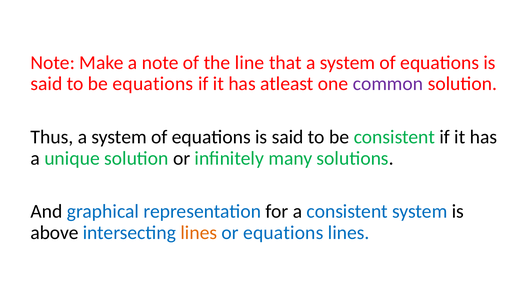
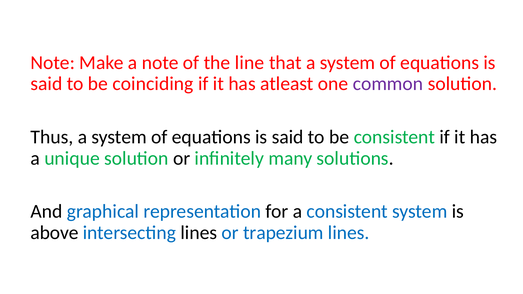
be equations: equations -> coinciding (153, 84)
lines colour: orange -> black (199, 233)
or equations: equations -> trapezium (283, 233)
